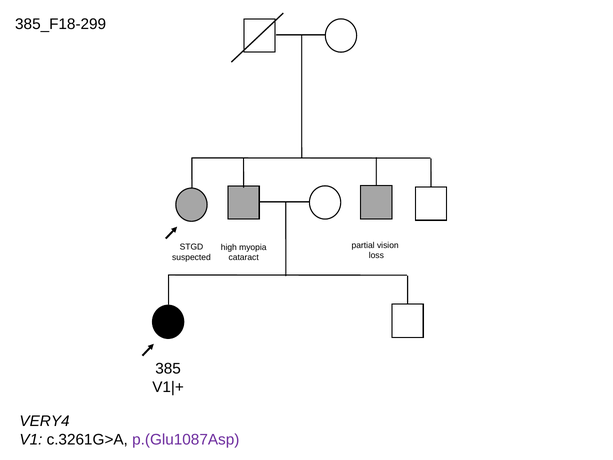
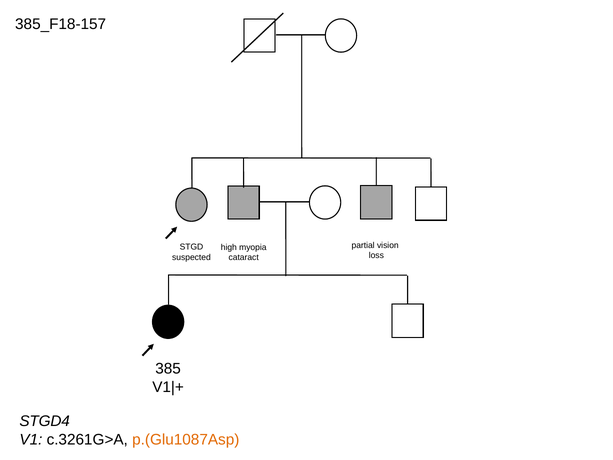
385_F18-299: 385_F18-299 -> 385_F18-157 (61, 24)
VERY4: VERY4 -> STGD4 (45, 421)
p.(Glu1087Asp colour: purple -> orange (186, 440)
